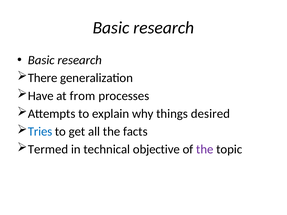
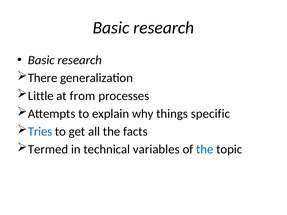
Have: Have -> Little (41, 96)
desired: desired -> specific (210, 114)
objective: objective -> variables (156, 150)
the colour: purple -> blue (205, 150)
